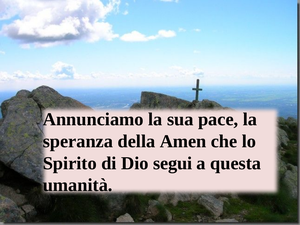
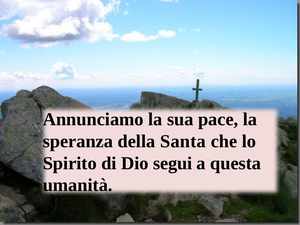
Amen: Amen -> Santa (183, 141)
